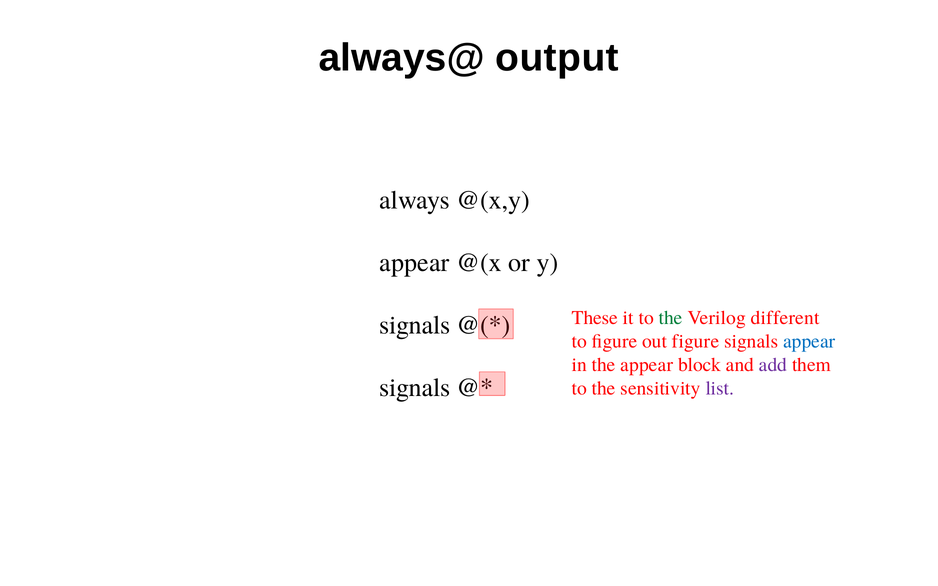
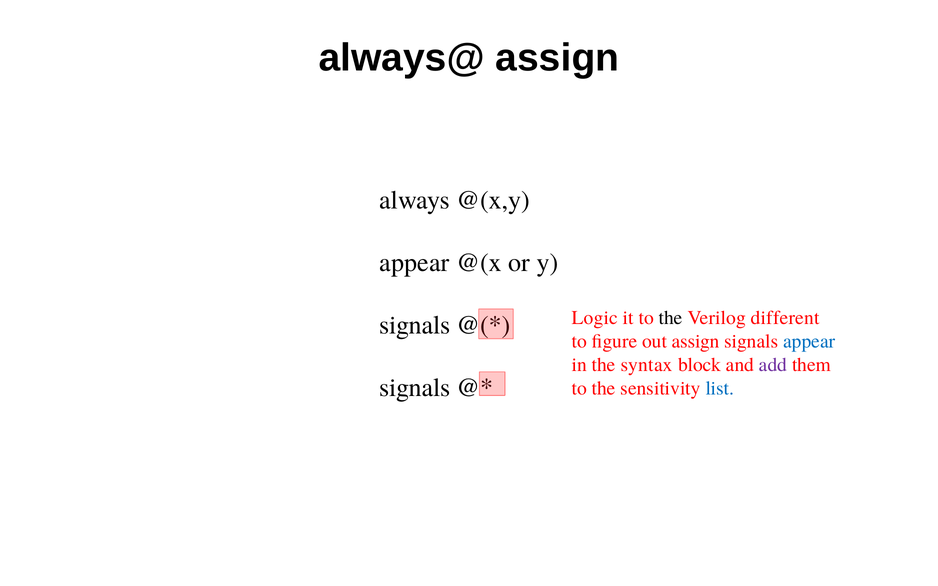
always@ output: output -> assign (557, 58)
These: These -> Logic (595, 318)
the colour: green -> black (671, 318)
out figure: figure -> assign (696, 342)
the appear: appear -> syntax (647, 365)
list colour: purple -> blue (720, 389)
